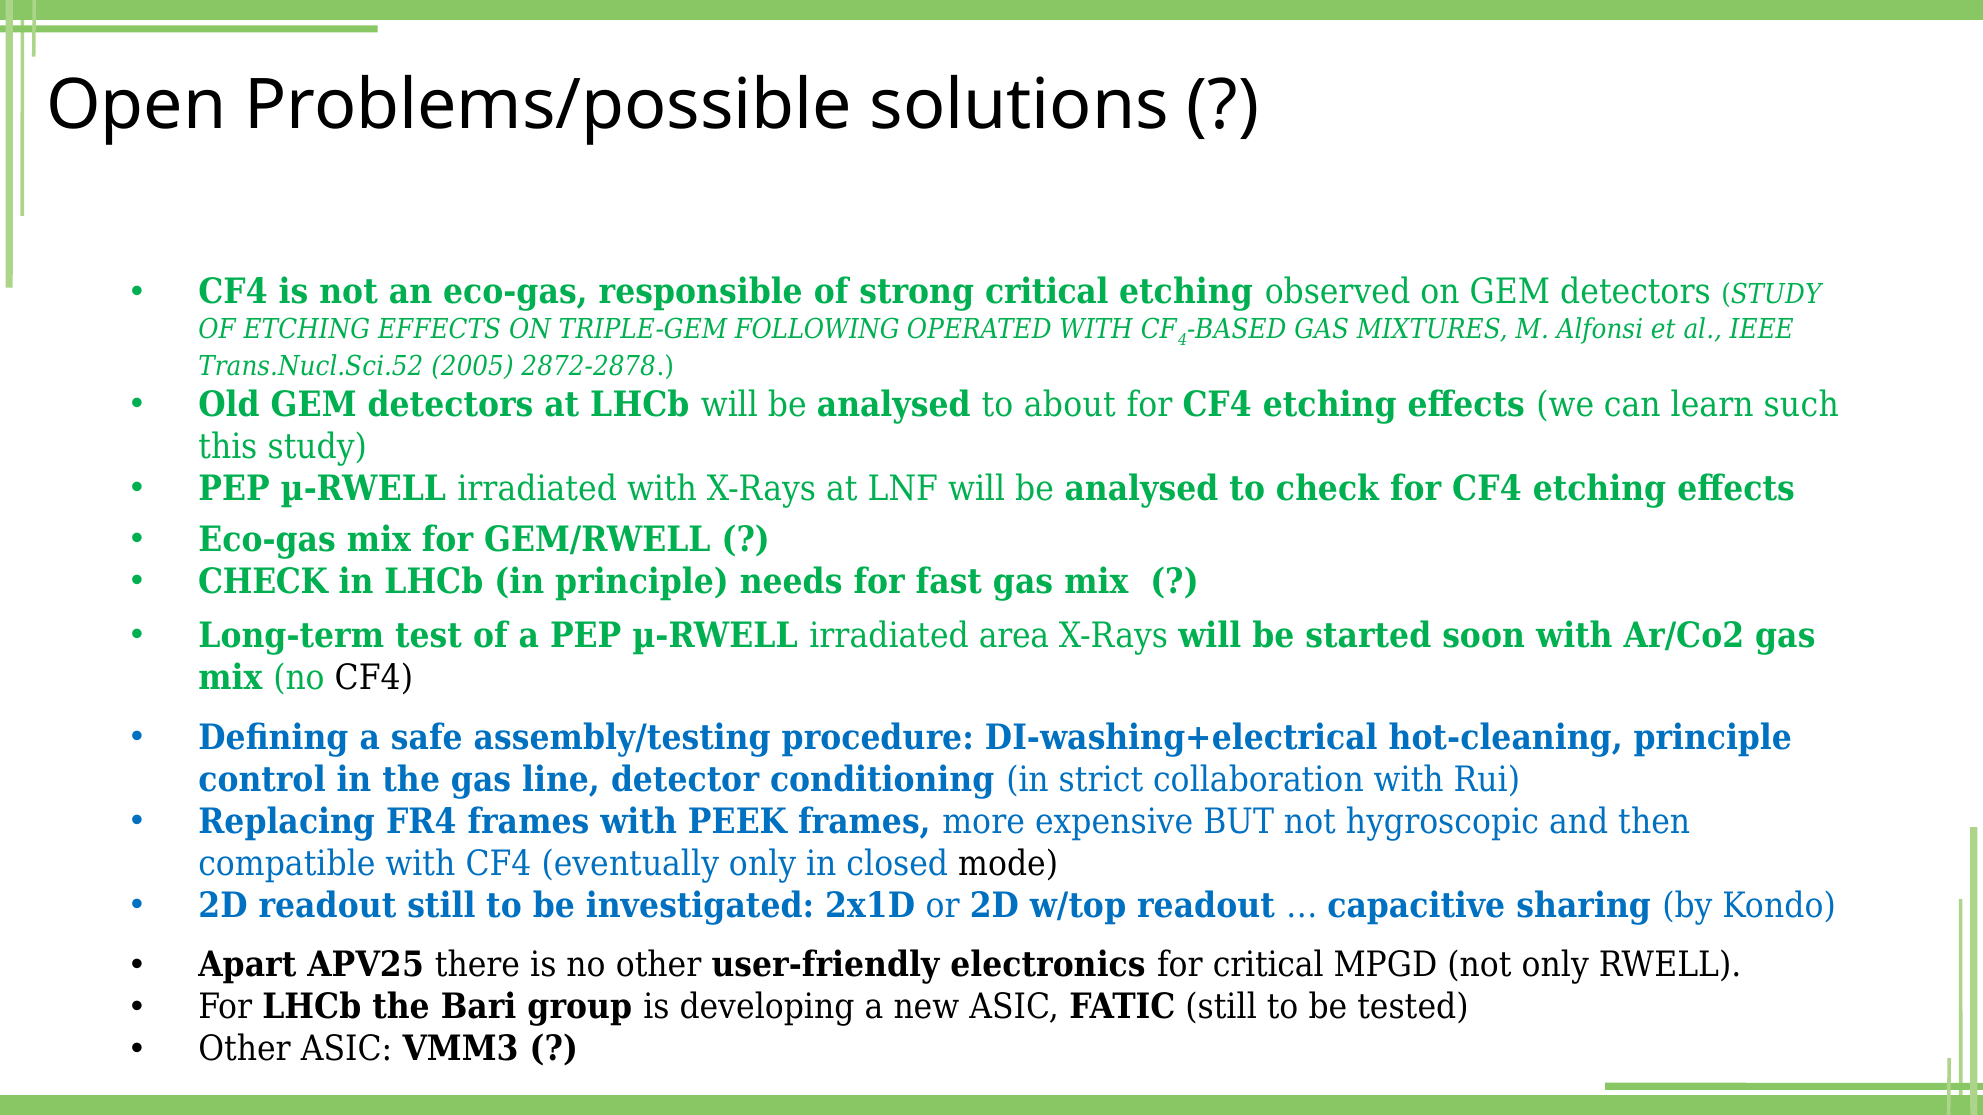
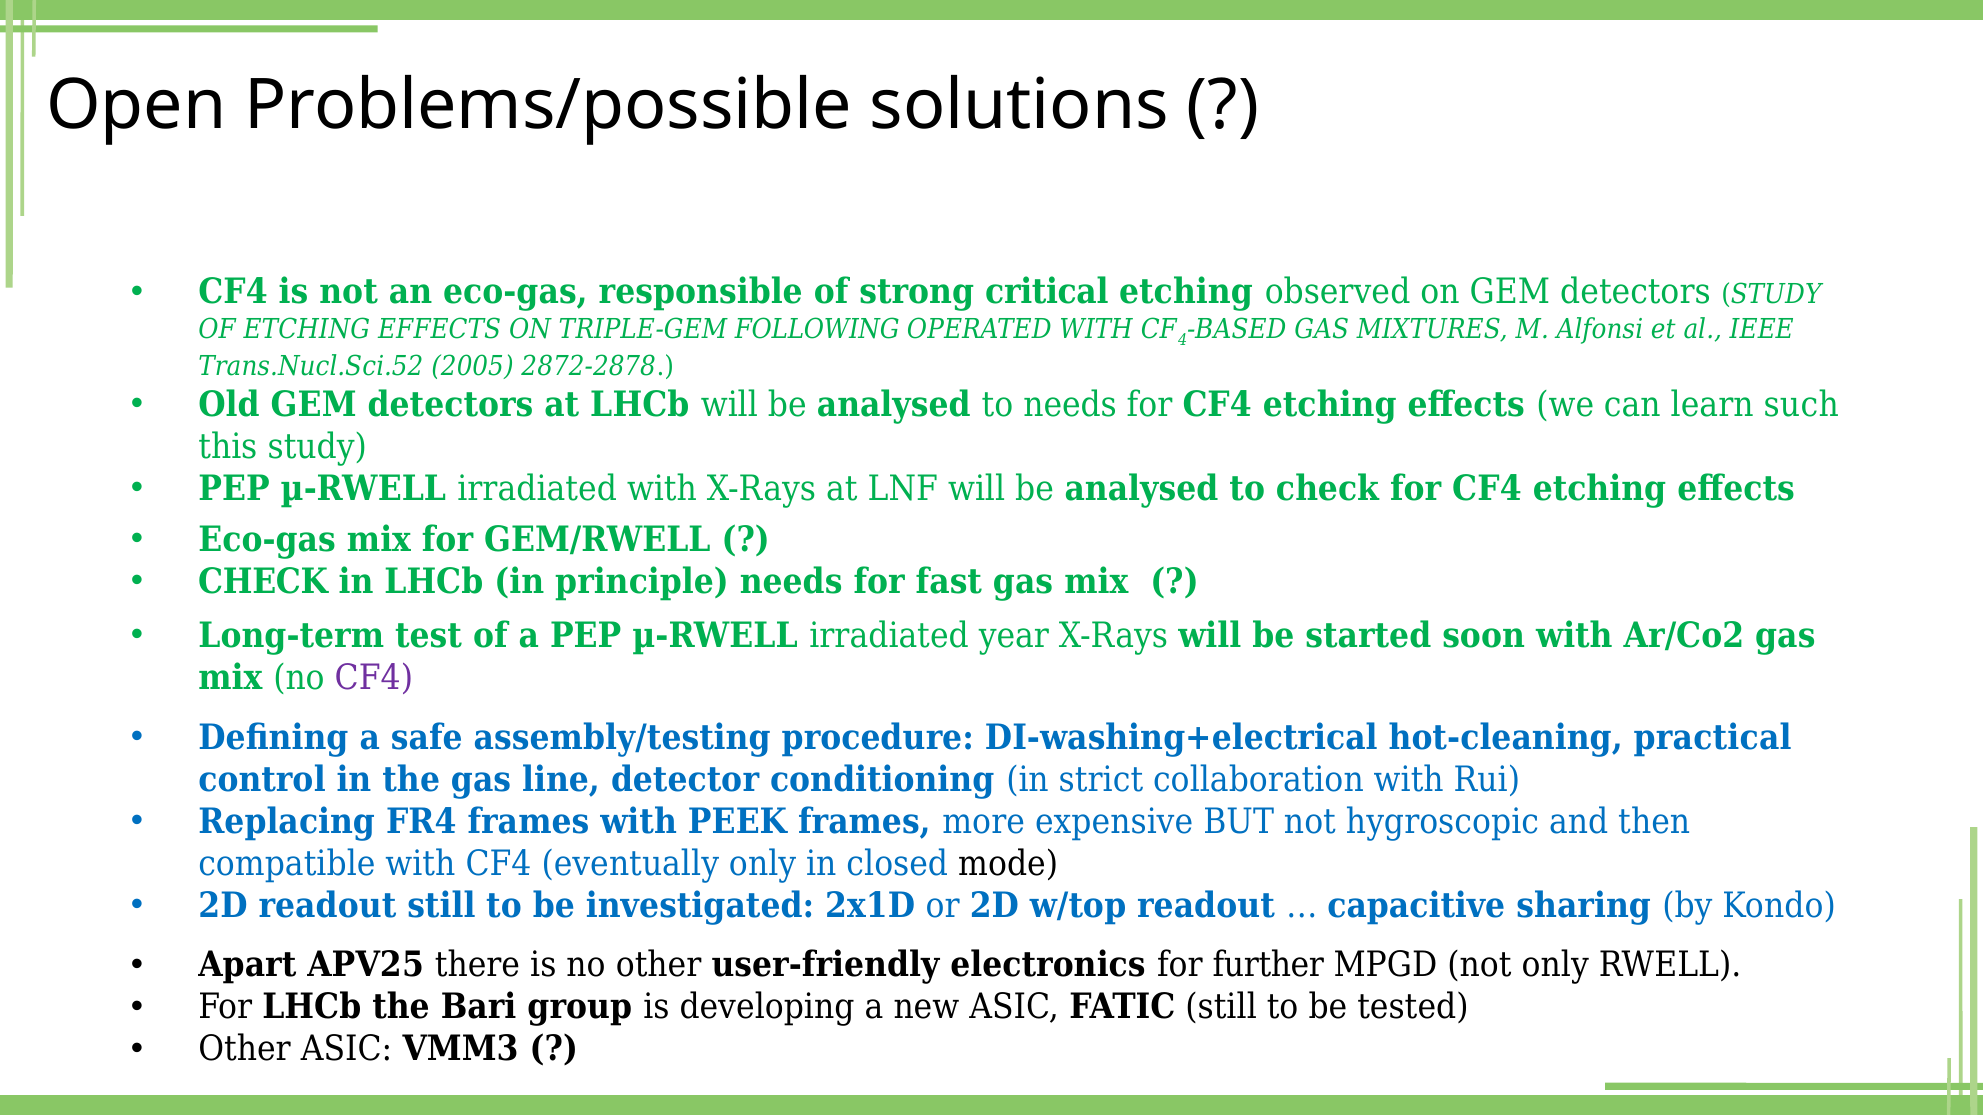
to about: about -> needs (1070, 405)
area: area -> year (1014, 636)
CF4 colour: black -> purple (374, 678)
hot-cleaning principle: principle -> practical (1713, 738)
for critical: critical -> further (1268, 966)
